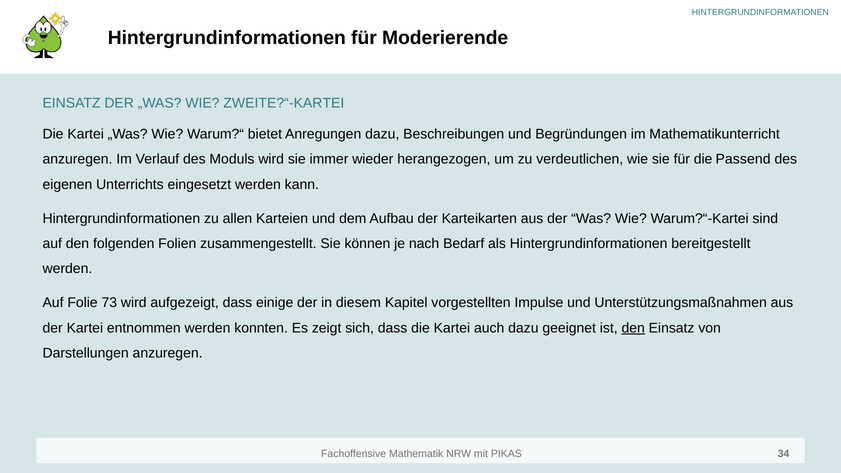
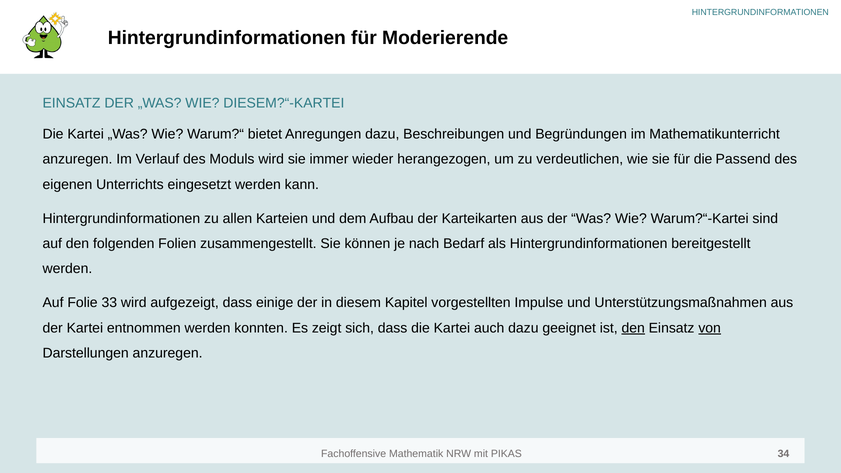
ZWEITE?“-KARTEI: ZWEITE?“-KARTEI -> DIESEM?“-KARTEI (284, 103)
73: 73 -> 33 (109, 303)
von underline: none -> present (710, 328)
